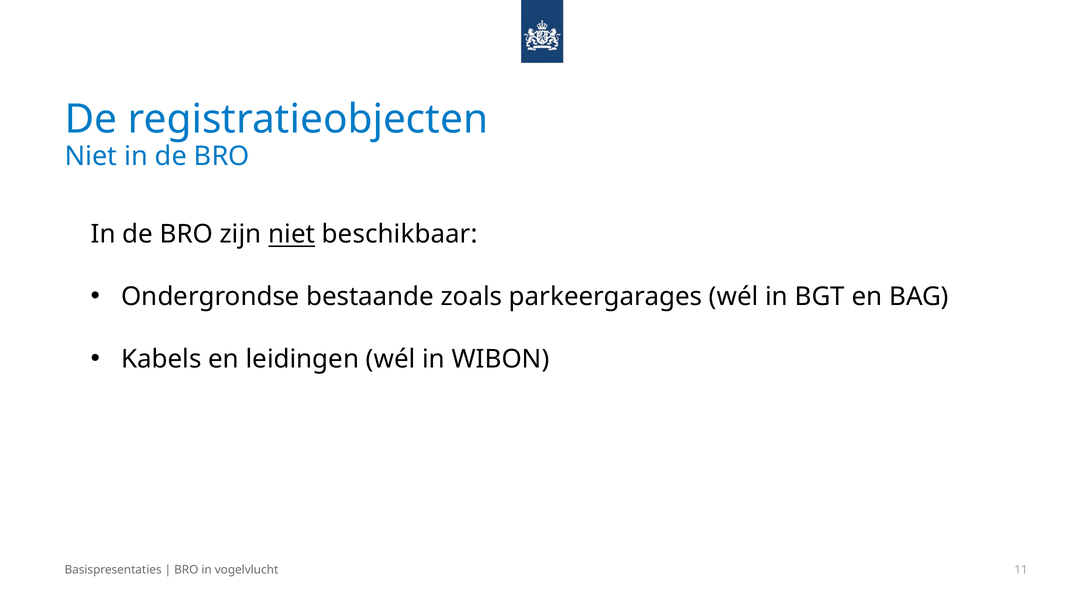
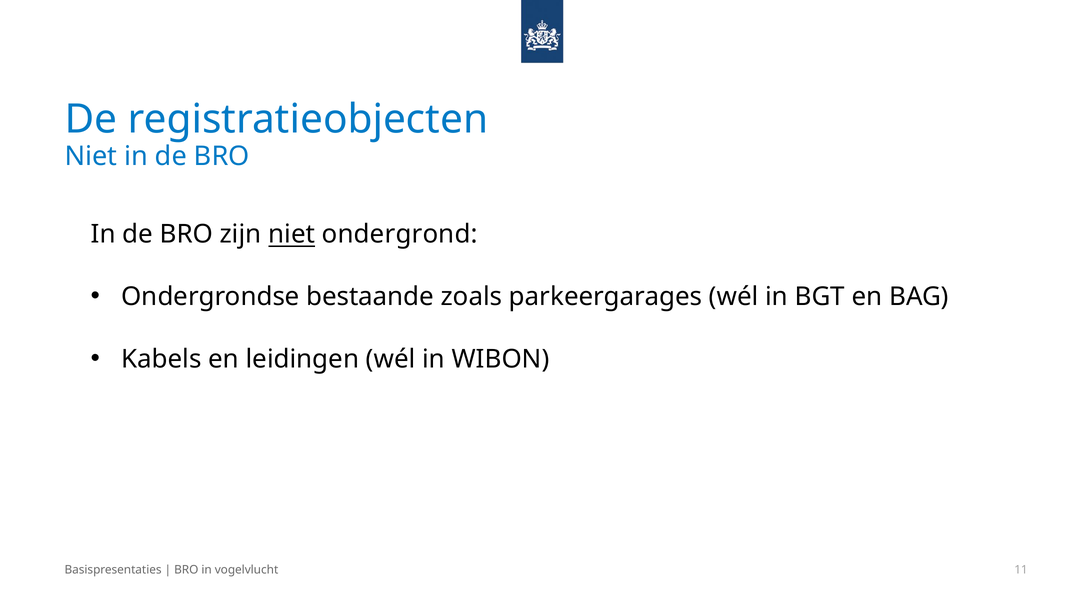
beschikbaar: beschikbaar -> ondergrond (400, 234)
